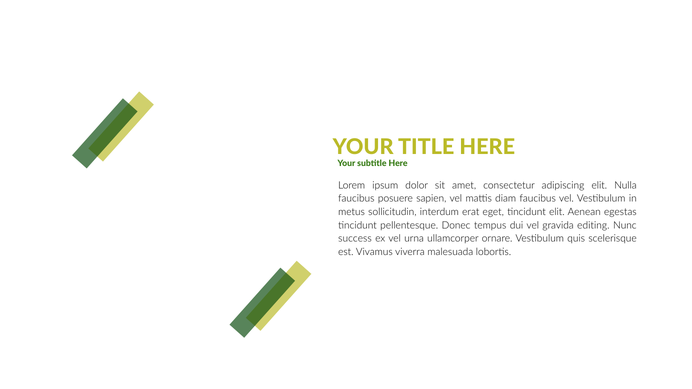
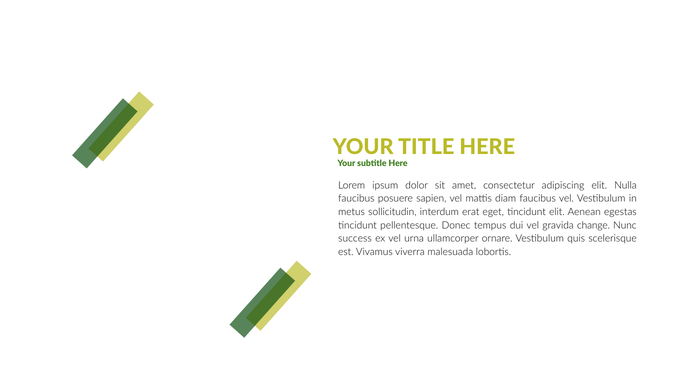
editing: editing -> change (593, 225)
